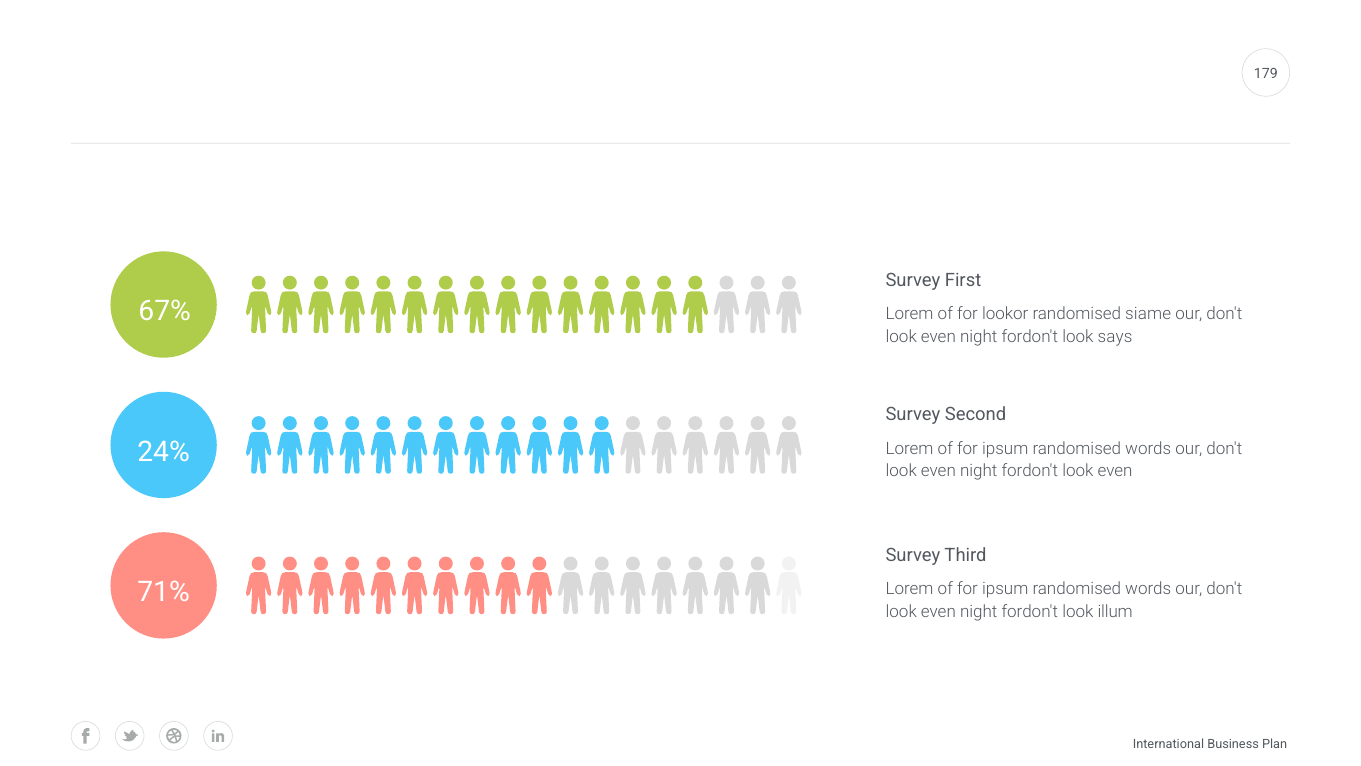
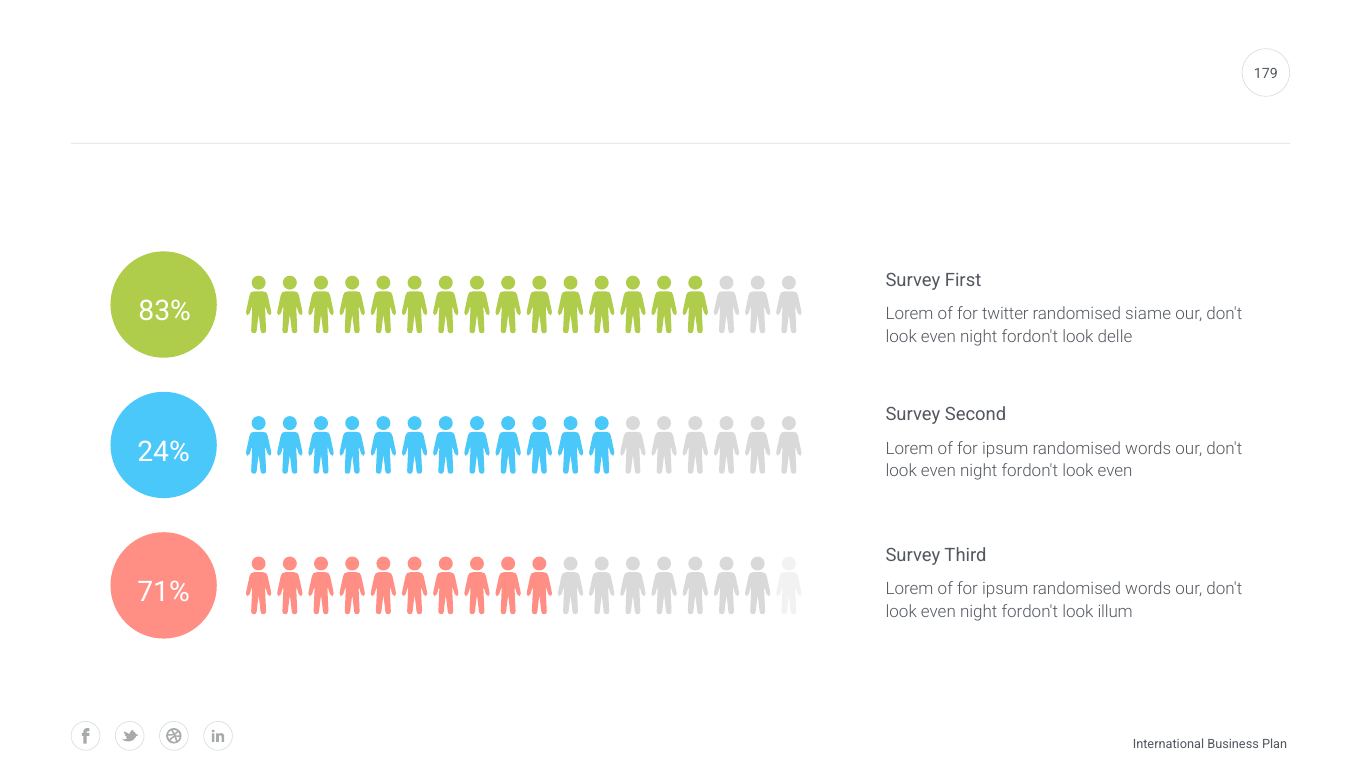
67%: 67% -> 83% (165, 311)
lookor: lookor -> twitter (1005, 314)
says: says -> delle (1115, 336)
